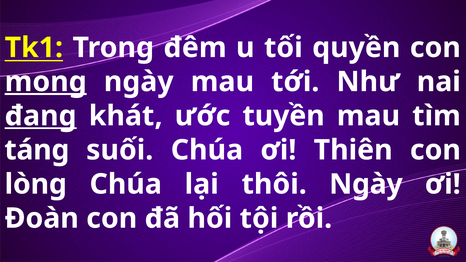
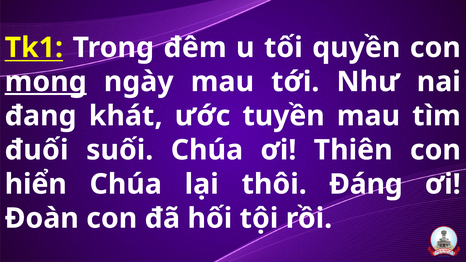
đang underline: present -> none (41, 116)
táng: táng -> đuối (37, 150)
lòng: lòng -> hiển (36, 184)
thôi Ngày: Ngày -> Đáng (366, 184)
